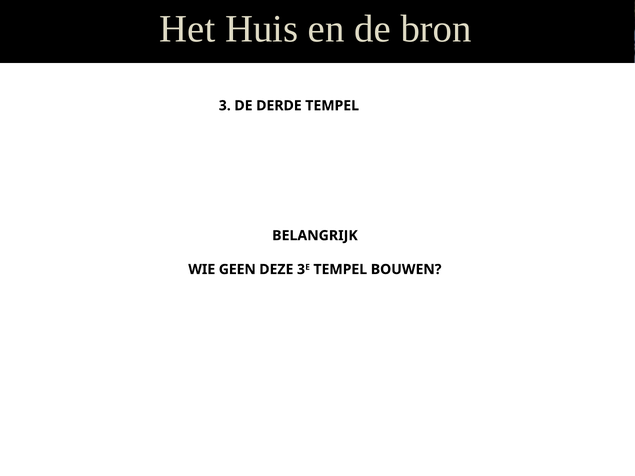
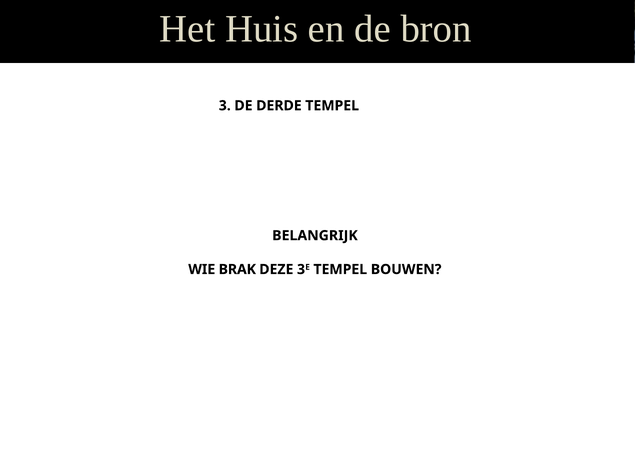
GEEN: GEEN -> BRAK (237, 270)
